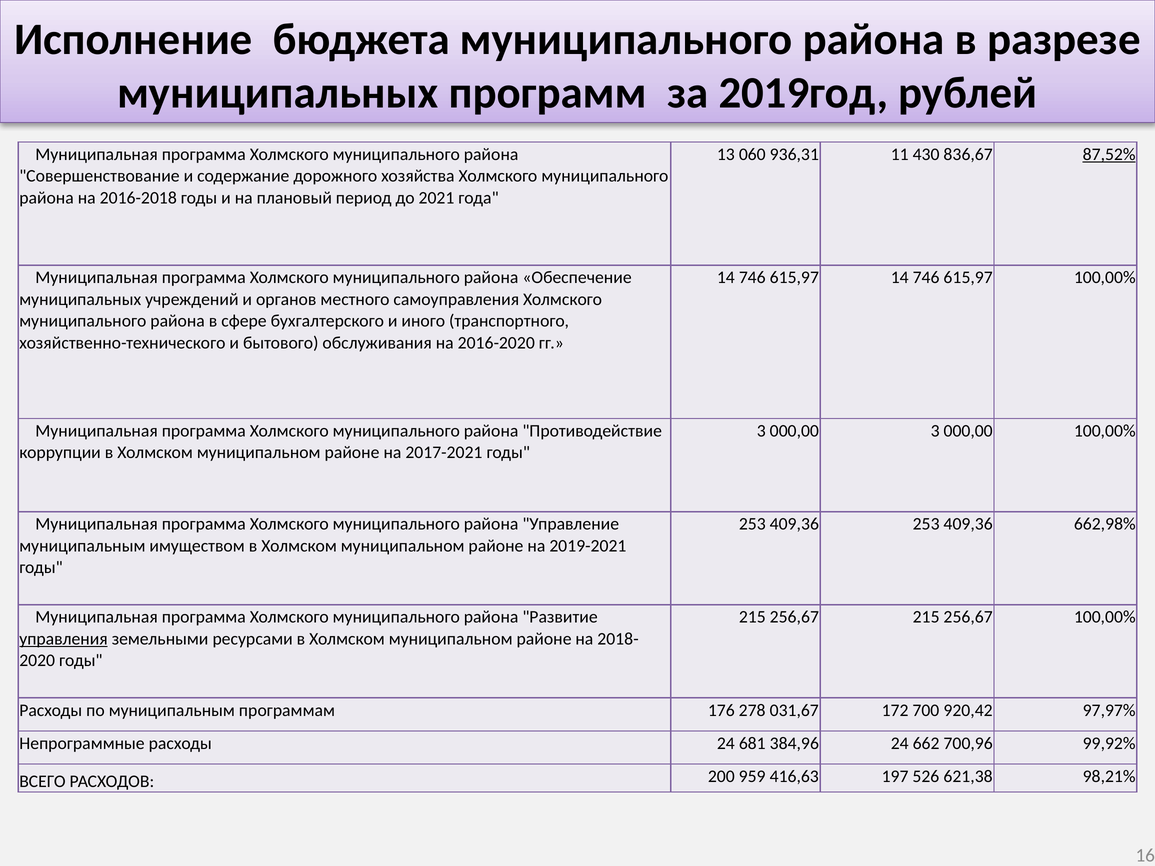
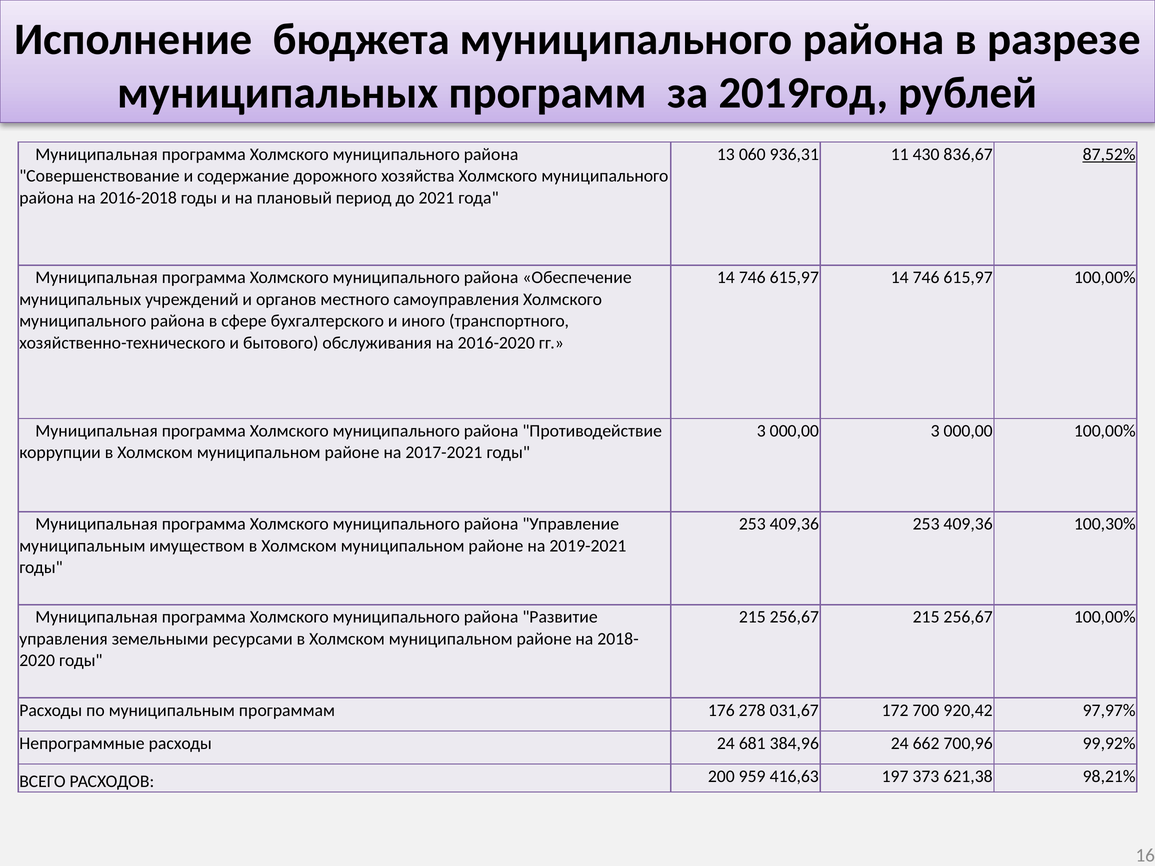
662,98%: 662,98% -> 100,30% (1105, 524)
управления underline: present -> none (63, 639)
526: 526 -> 373 (926, 777)
